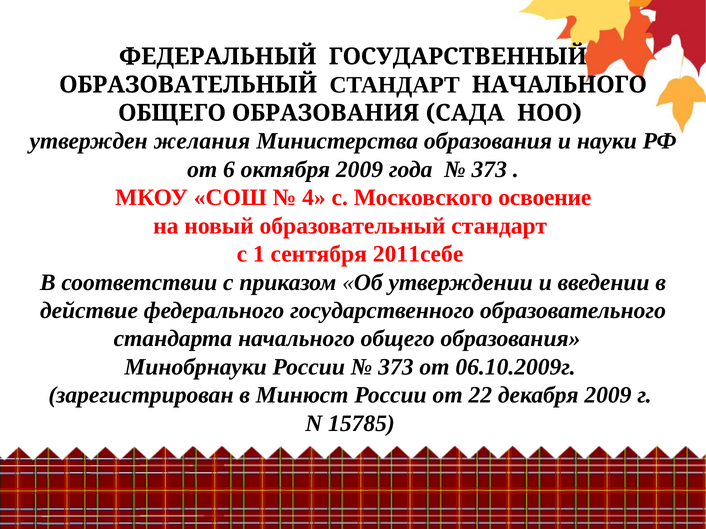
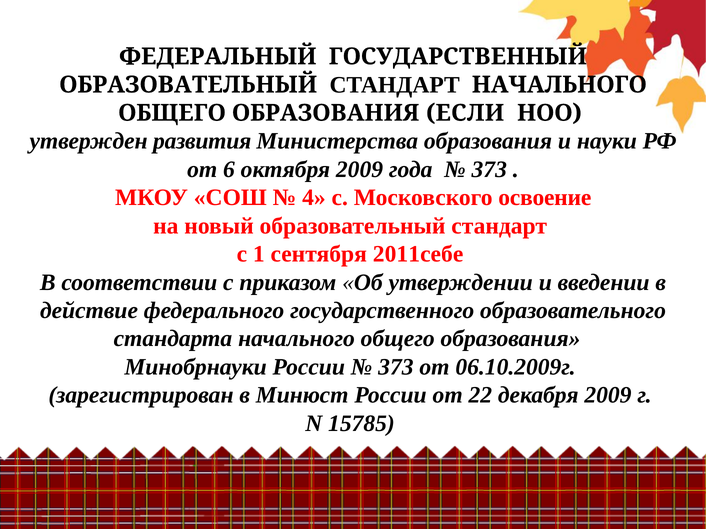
САДА: САДА -> ЕСЛИ (465, 113)
желания: желания -> развития (202, 141)
